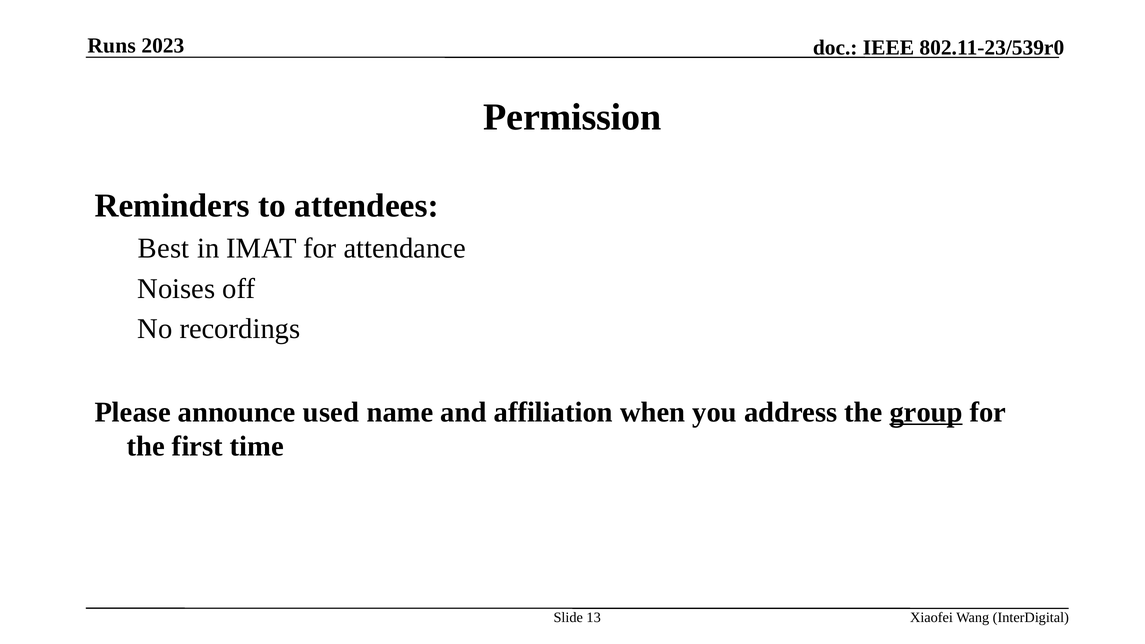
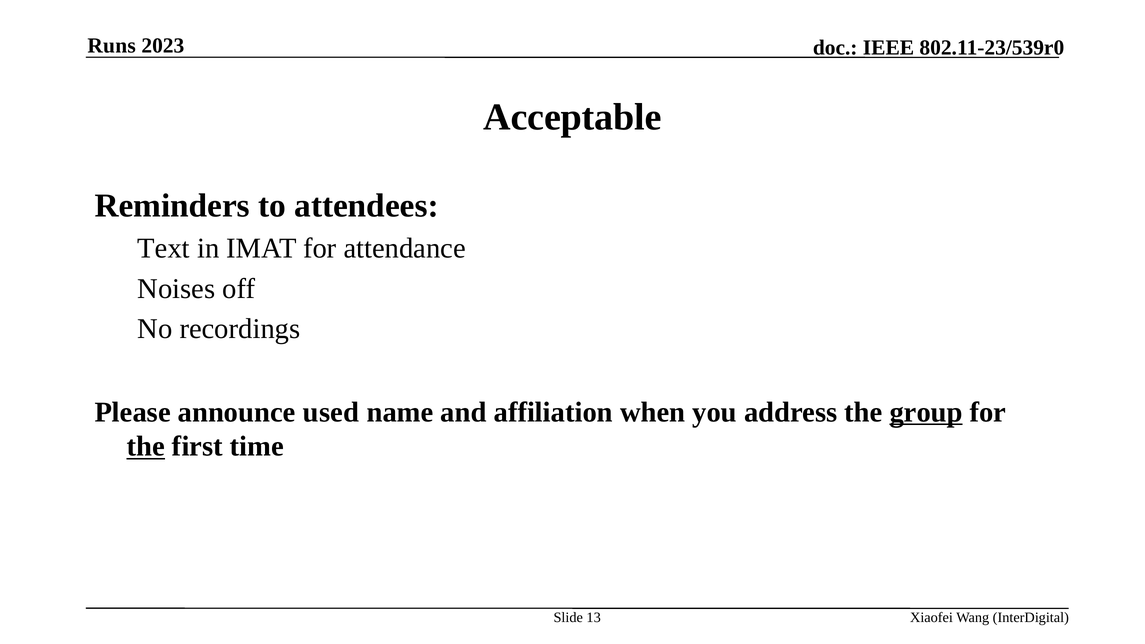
Permission: Permission -> Acceptable (572, 117)
Best: Best -> Text (164, 248)
the underline: none -> present (146, 446)
